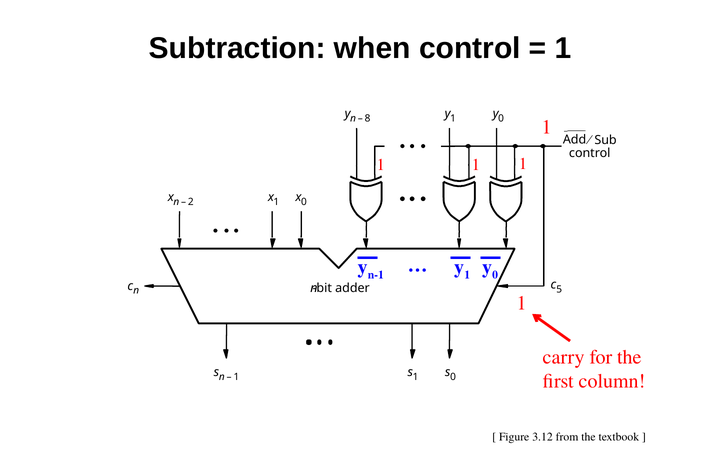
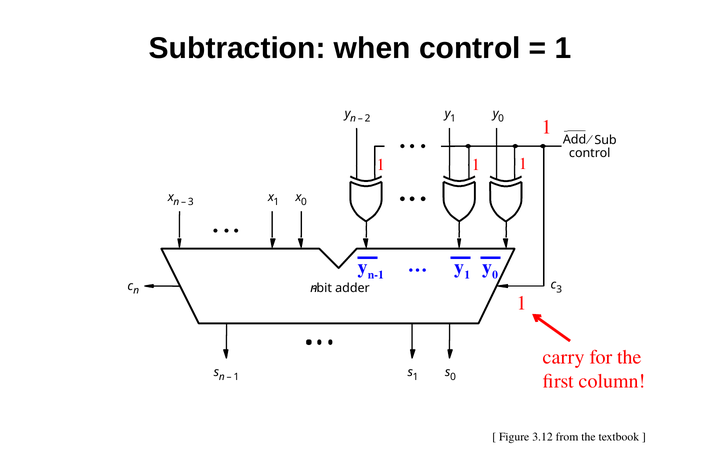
8: 8 -> 2 (368, 118)
n 2: 2 -> 3 (191, 202)
c 5: 5 -> 3 (559, 289)
